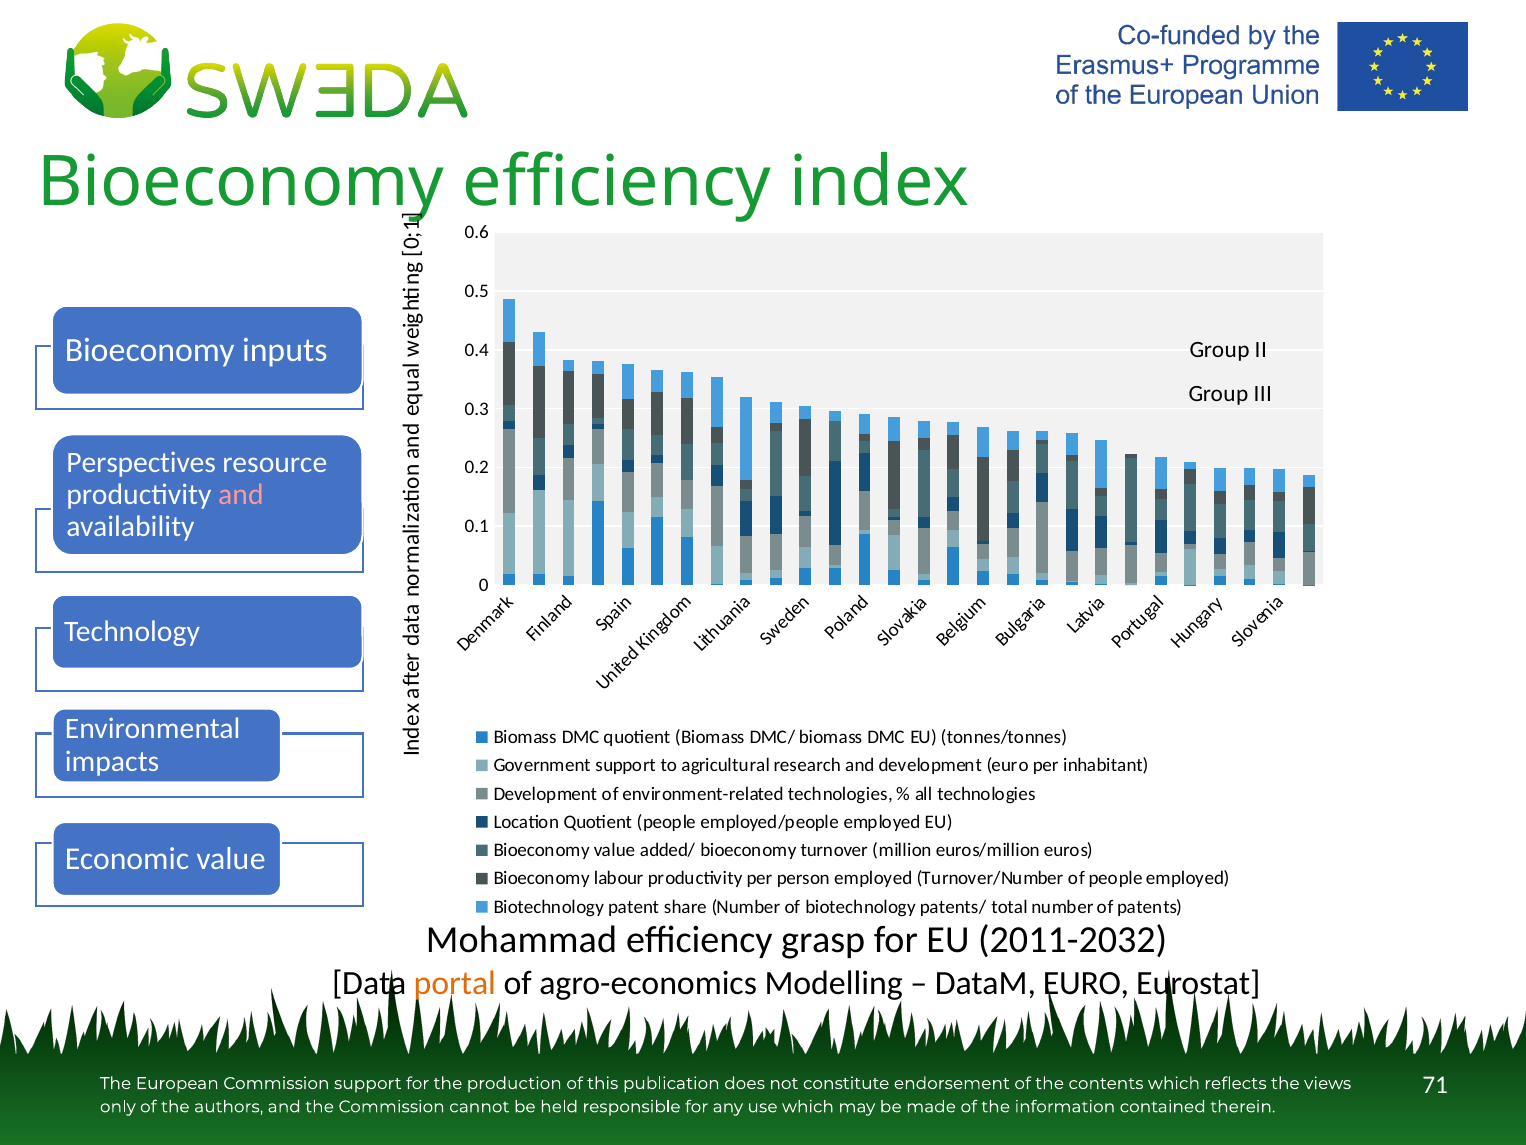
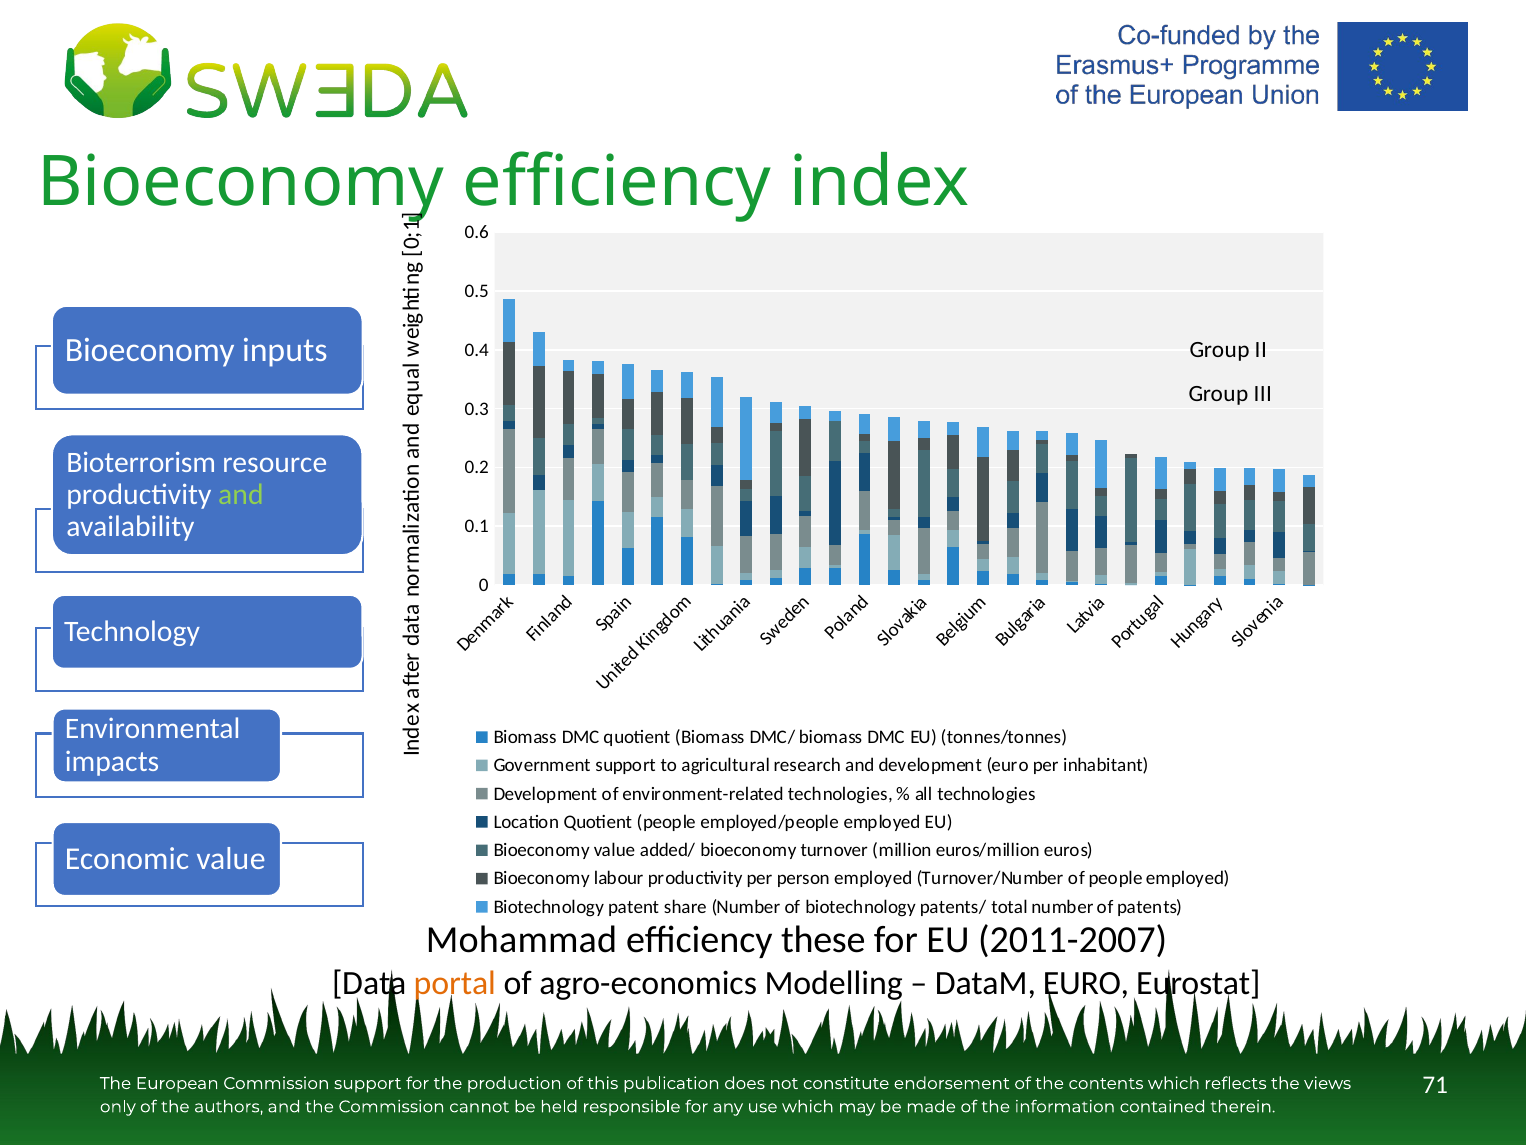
Perspectives: Perspectives -> Bioterrorism (141, 462)
and colour: pink -> light green (241, 494)
grasp: grasp -> these (823, 940)
2011-2032: 2011-2032 -> 2011-2007 (1073, 940)
